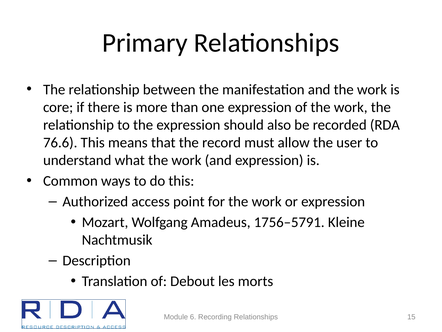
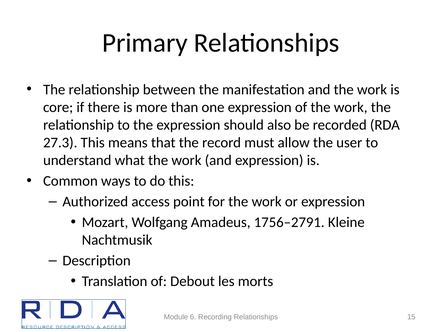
76.6: 76.6 -> 27.3 (60, 142)
1756–5791: 1756–5791 -> 1756–2791 (289, 222)
